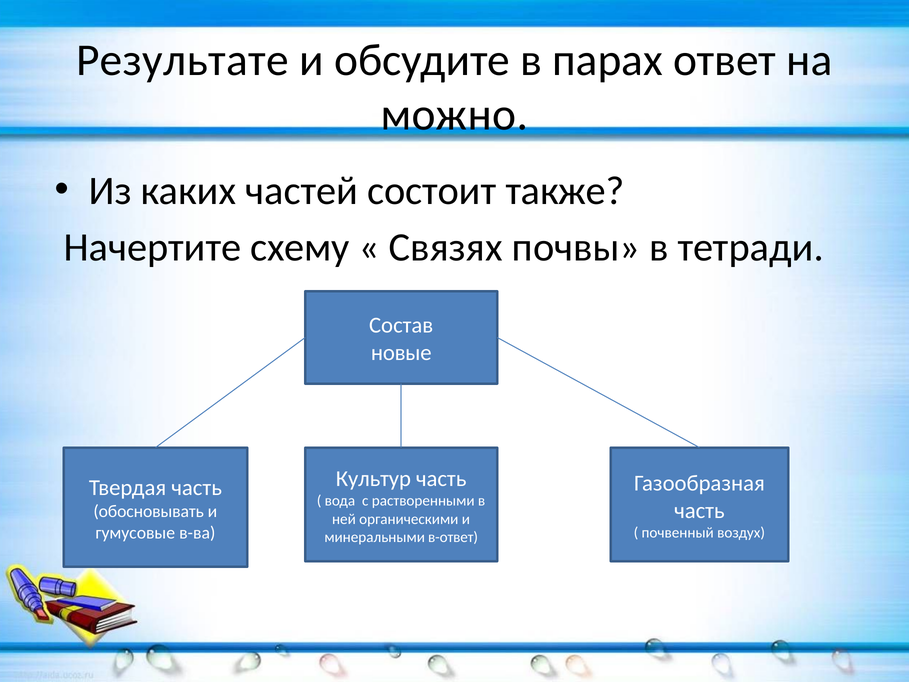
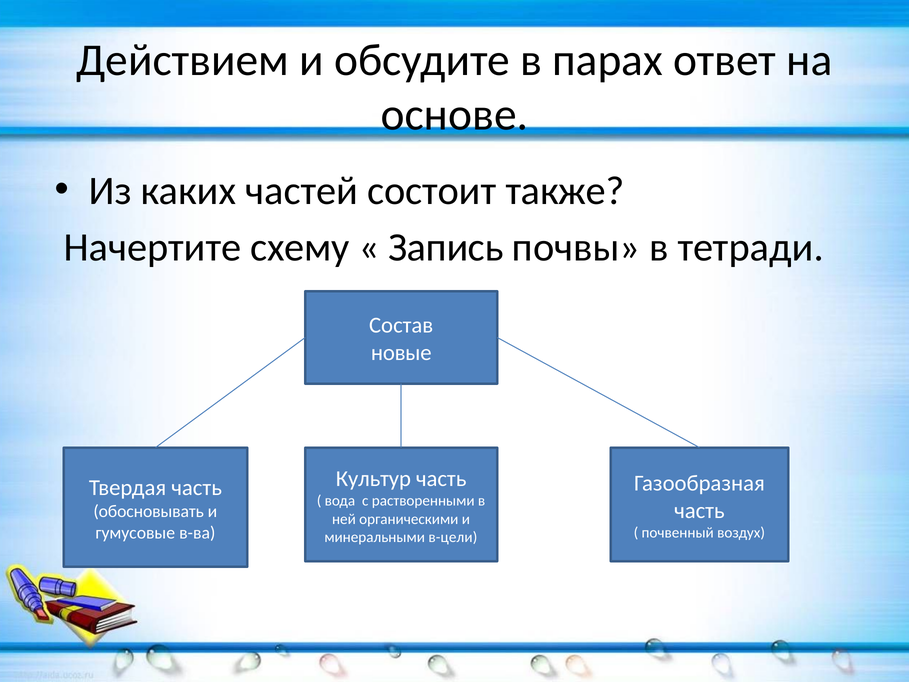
Результате: Результате -> Действием (183, 60)
можно: можно -> основе (454, 115)
Связях: Связях -> Запись (446, 247)
в-ответ: в-ответ -> в-цели (453, 537)
